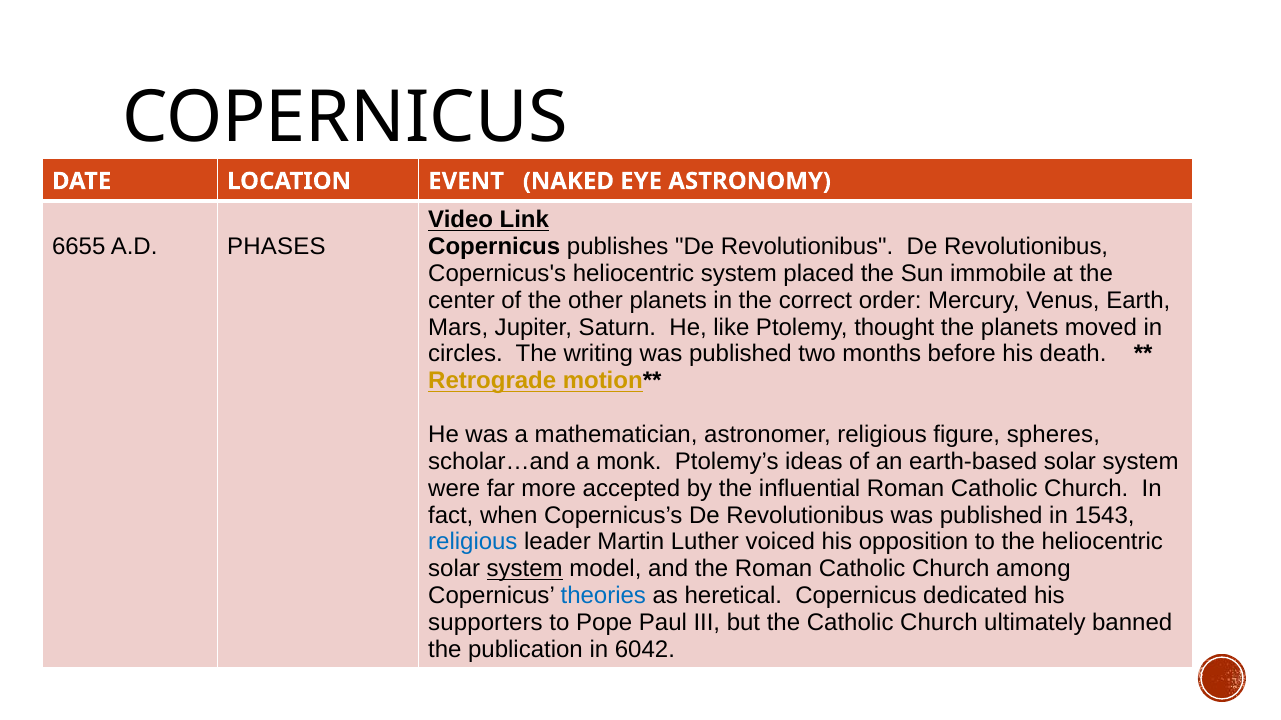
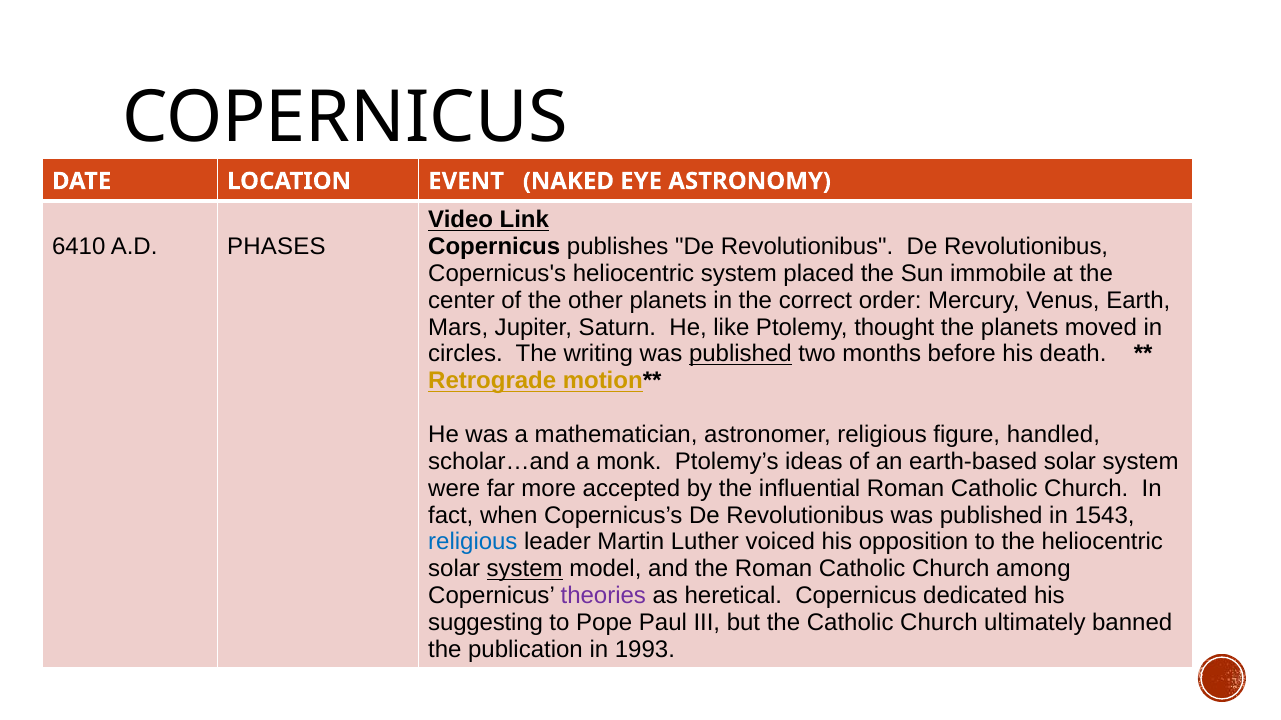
6655: 6655 -> 6410 (79, 247)
published underline: none -> present (740, 354)
spheres: spheres -> handled (1053, 435)
theories colour: blue -> purple (603, 596)
supporters: supporters -> suggesting (486, 623)
6042: 6042 -> 1993 (645, 650)
